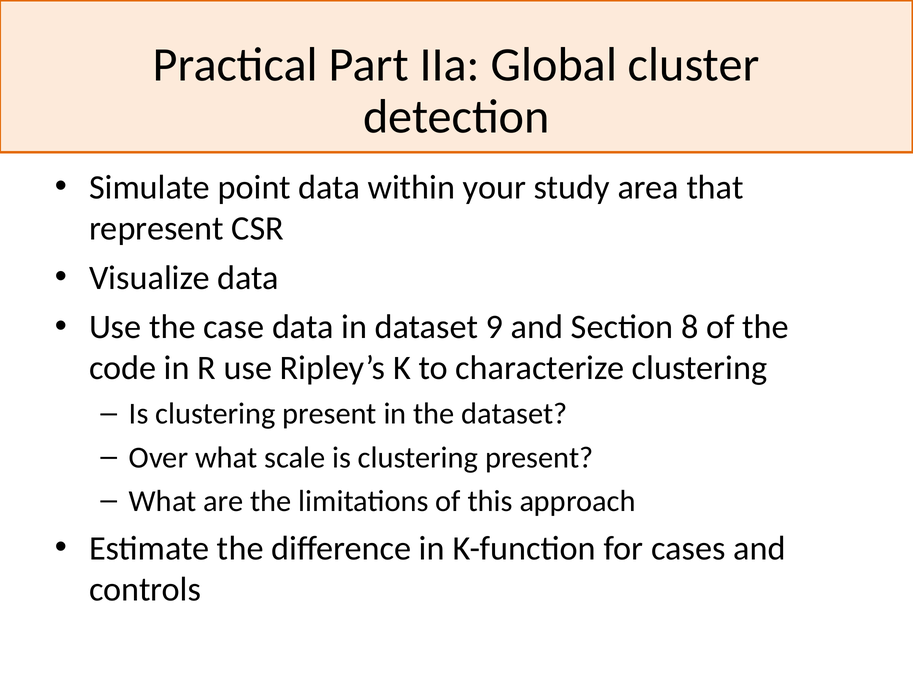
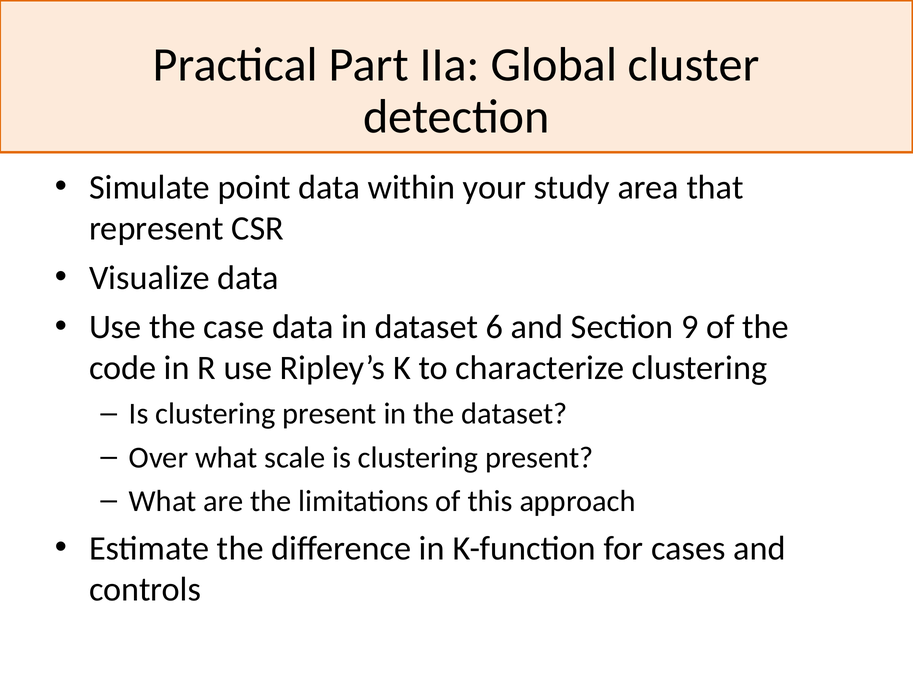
9: 9 -> 6 (494, 327)
8: 8 -> 9 (690, 327)
